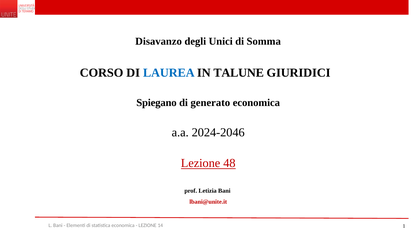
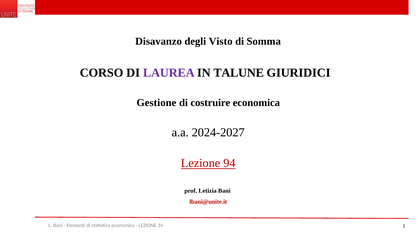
Unici: Unici -> Visto (221, 41)
LAUREA colour: blue -> purple (169, 73)
Spiegano: Spiegano -> Gestione (156, 103)
generato: generato -> costruire (210, 103)
2024-2046: 2024-2046 -> 2024-2027 (218, 133)
48: 48 -> 94 (229, 163)
